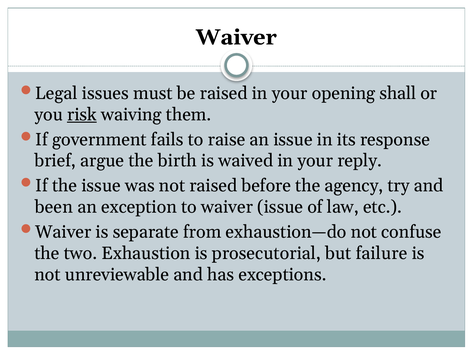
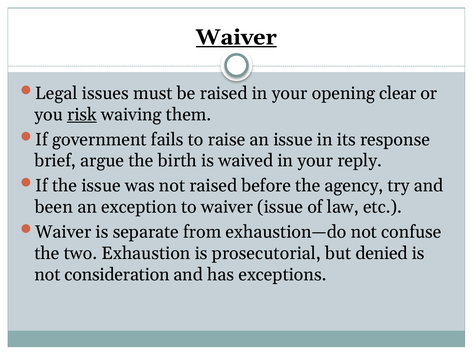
Waiver underline: none -> present (236, 37)
shall: shall -> clear (398, 93)
failure: failure -> denied (382, 253)
unreviewable: unreviewable -> consideration (117, 274)
